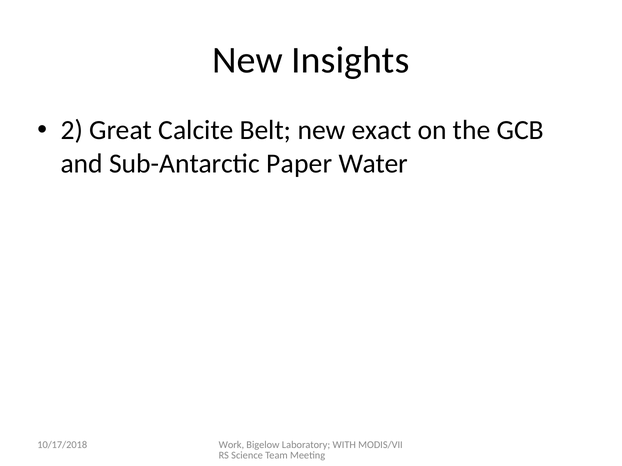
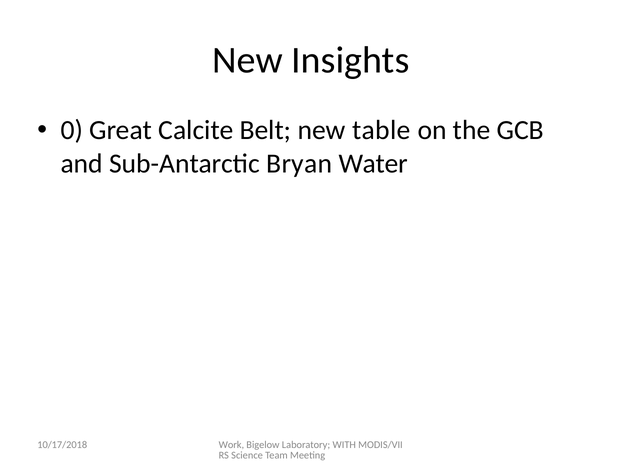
2: 2 -> 0 (72, 130)
exact: exact -> table (381, 130)
Paper: Paper -> Bryan (299, 164)
